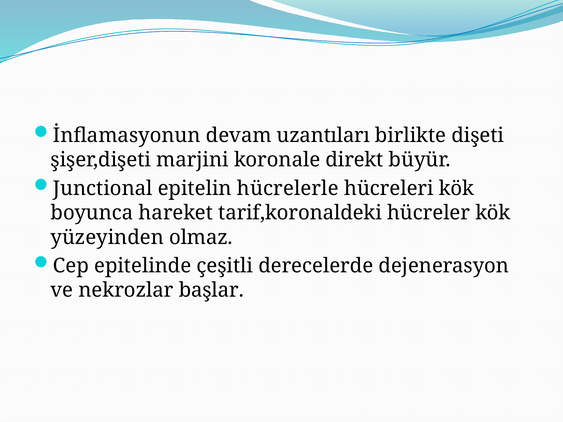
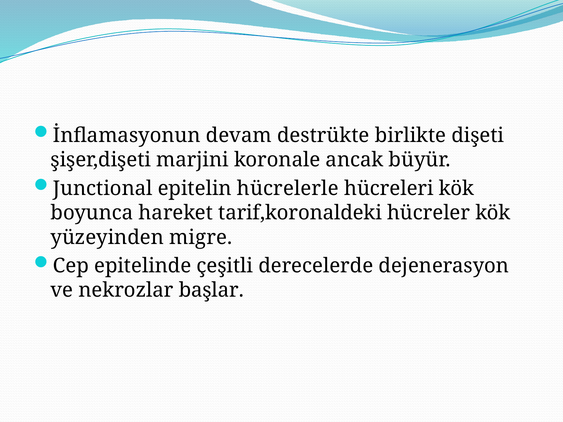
uzantıları: uzantıları -> destrükte (323, 136)
direkt: direkt -> ancak (354, 160)
olmaz: olmaz -> migre (201, 237)
